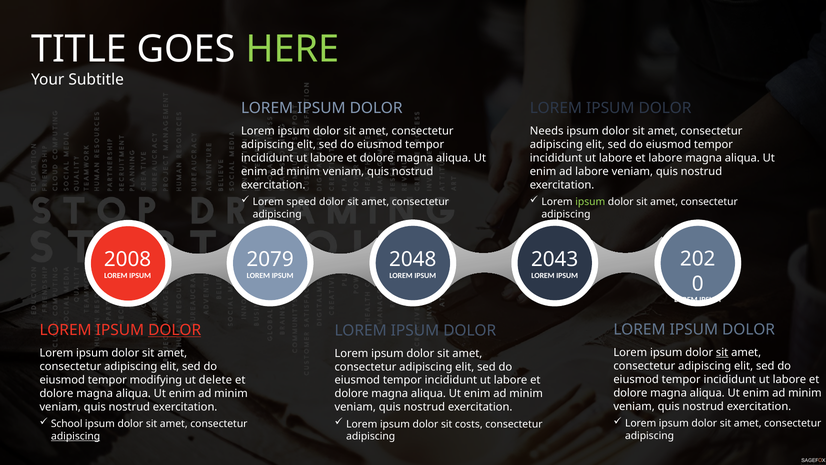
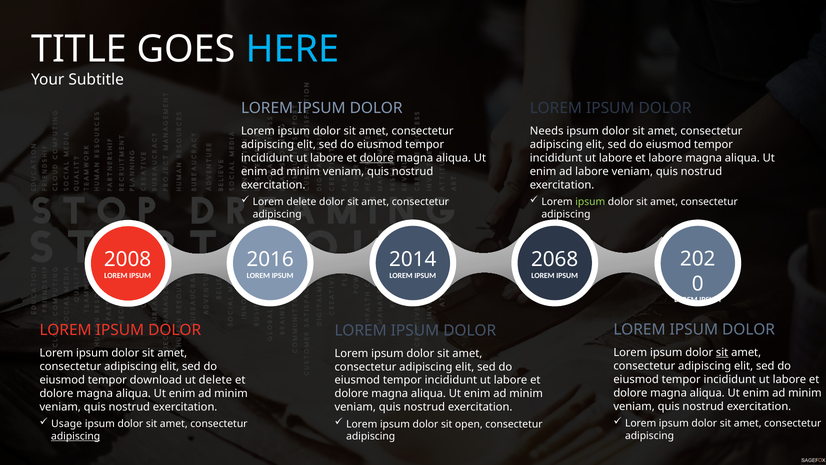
HERE colour: light green -> light blue (292, 49)
dolore underline: none -> present (377, 158)
Lorem speed: speed -> delete (301, 202)
2079: 2079 -> 2016 (270, 259)
2048: 2048 -> 2014 (413, 259)
2043: 2043 -> 2068 (555, 259)
DOLOR underline: present -> none (175, 330)
modifying: modifying -> download (156, 380)
School: School -> Usage (67, 423)
costs: costs -> open (469, 424)
